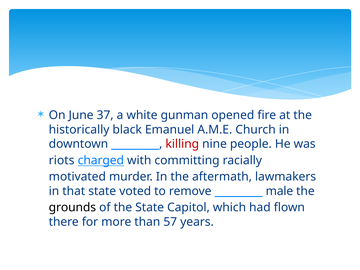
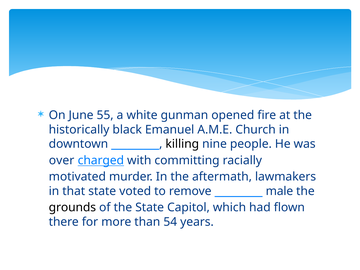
37: 37 -> 55 (105, 115)
killing colour: red -> black (182, 144)
riots: riots -> over (62, 160)
57: 57 -> 54 (170, 222)
